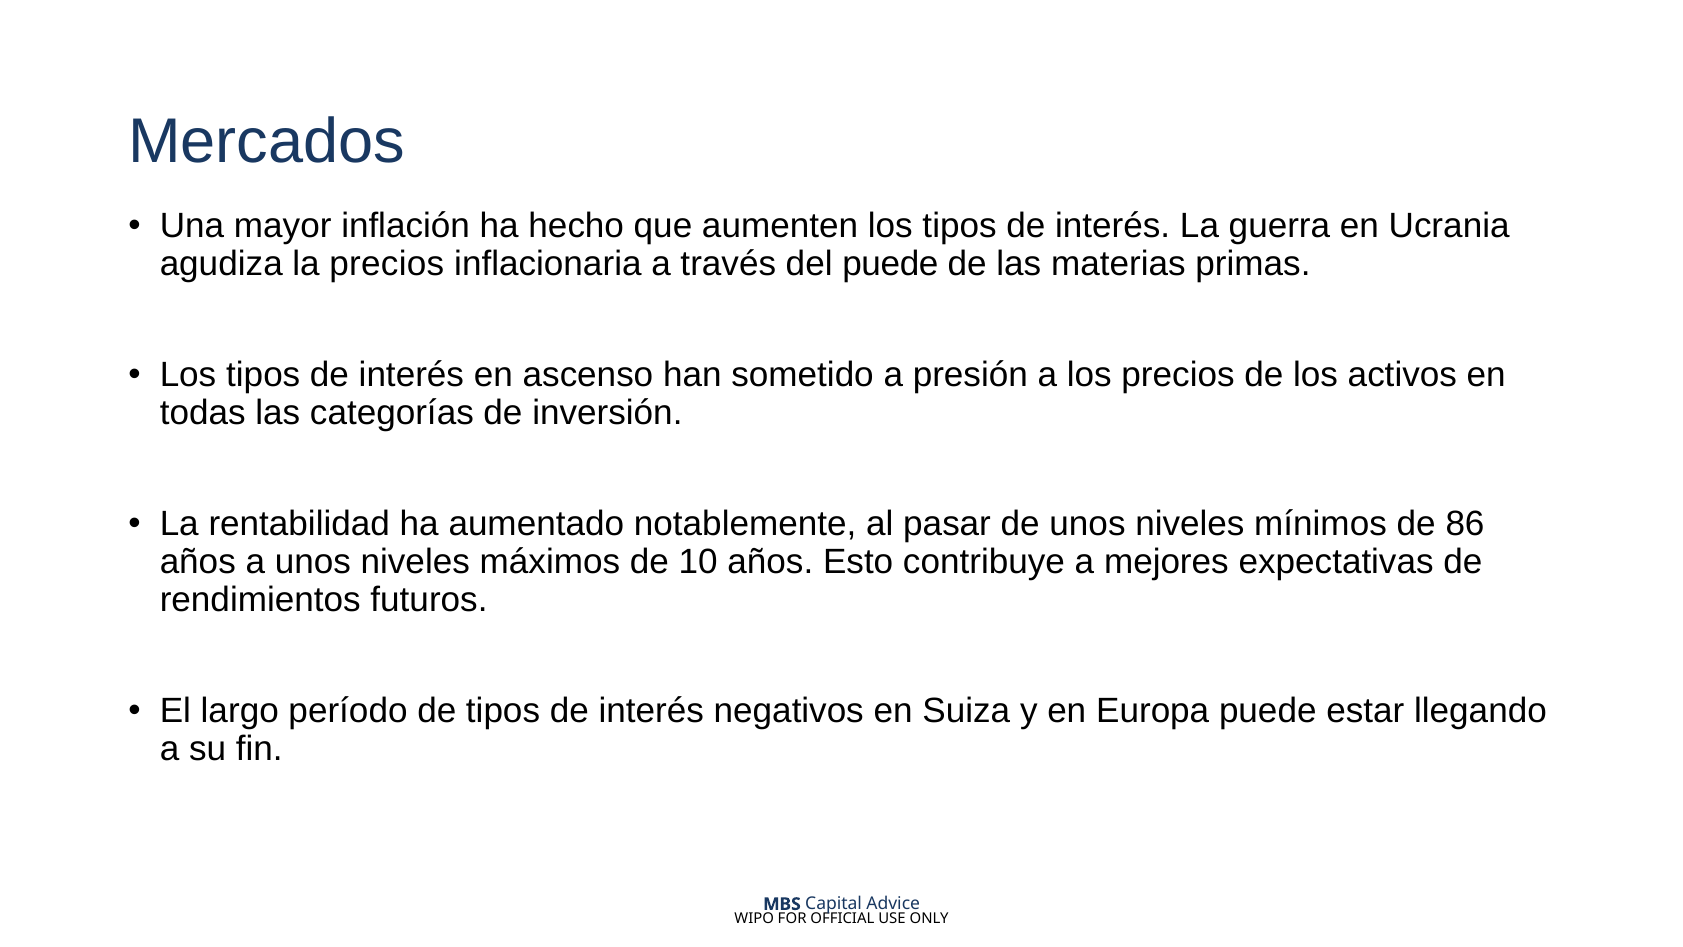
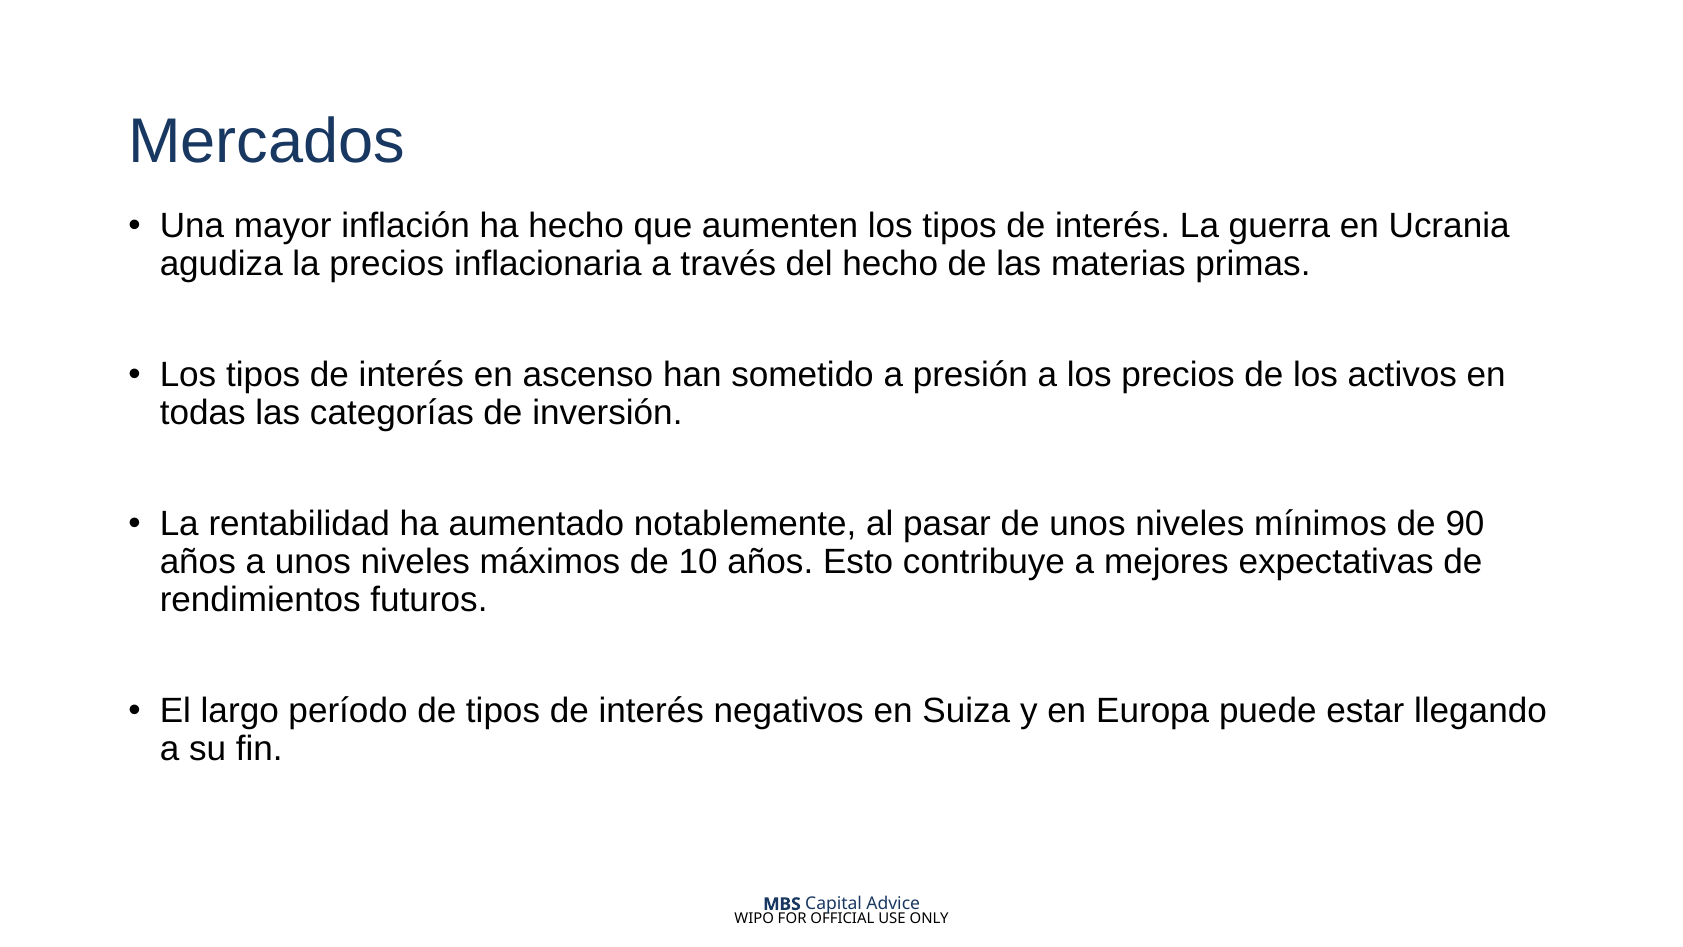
del puede: puede -> hecho (890, 264)
86: 86 -> 90 (1465, 524)
